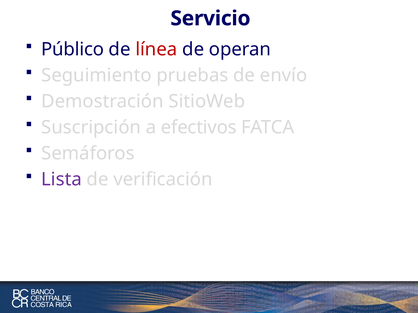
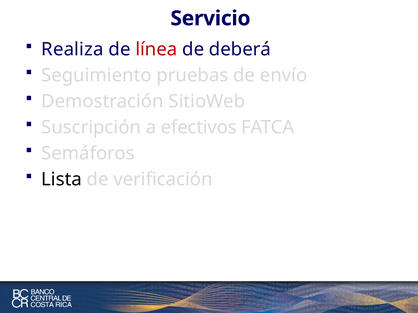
Público: Público -> Realiza (72, 49)
operan: operan -> deberá (240, 49)
Lista colour: purple -> black (62, 180)
